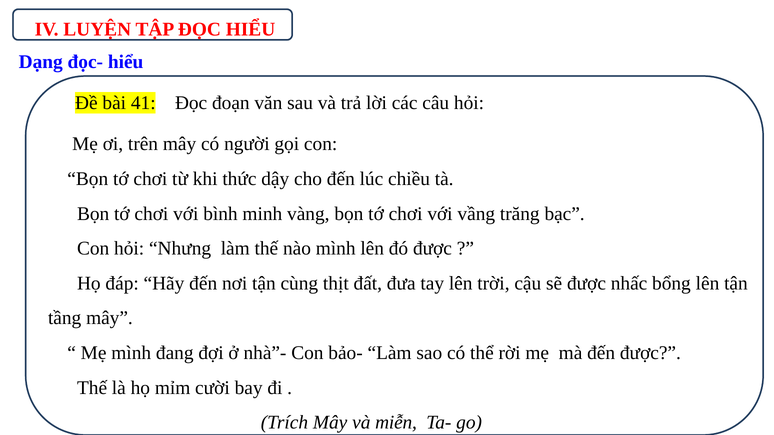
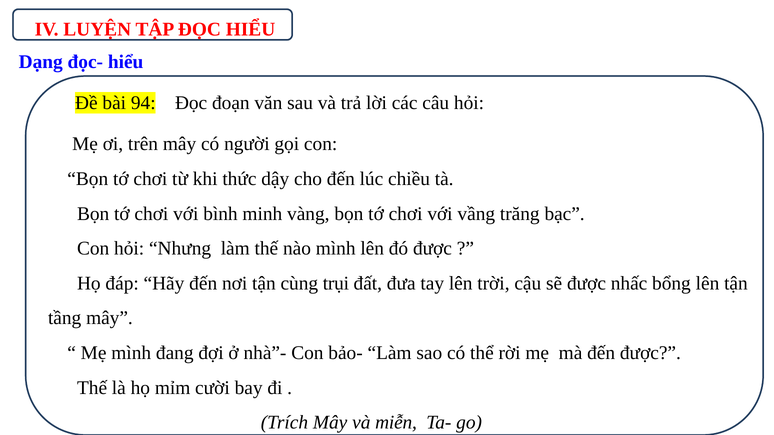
41: 41 -> 94 (143, 103)
thịt: thịt -> trụi (336, 284)
